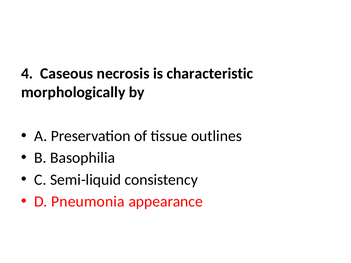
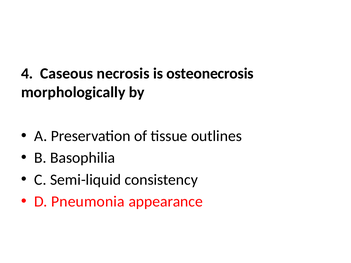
characteristic: characteristic -> osteonecrosis (210, 74)
